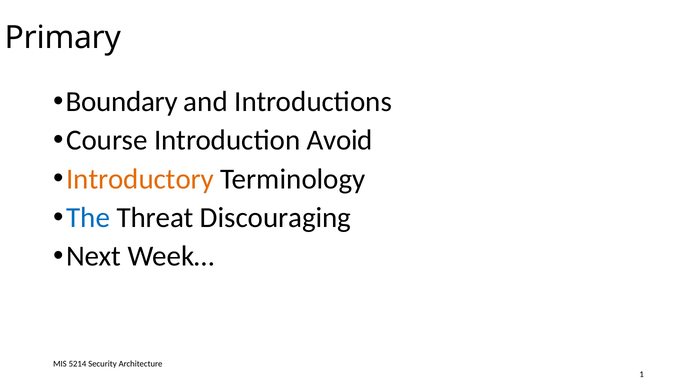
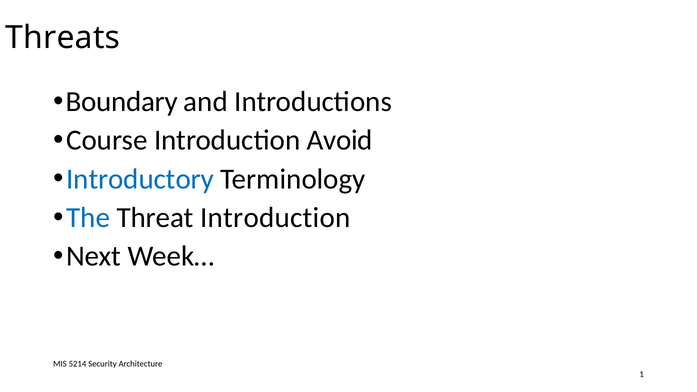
Primary: Primary -> Threats (63, 38)
Introductory colour: orange -> blue (140, 179)
Threat Discouraging: Discouraging -> Introduction (275, 218)
